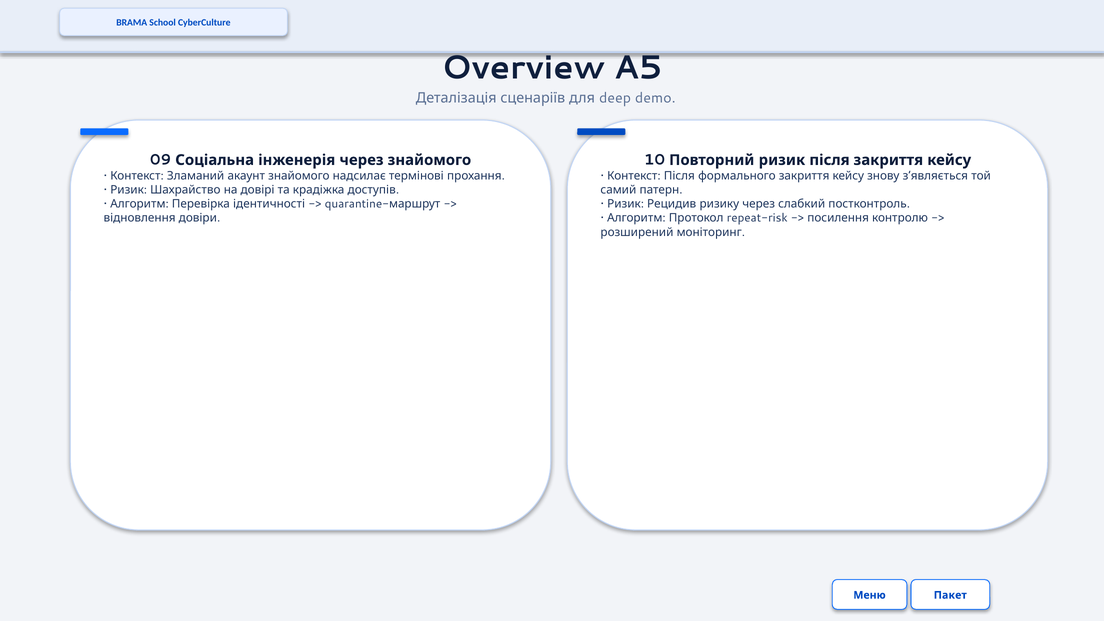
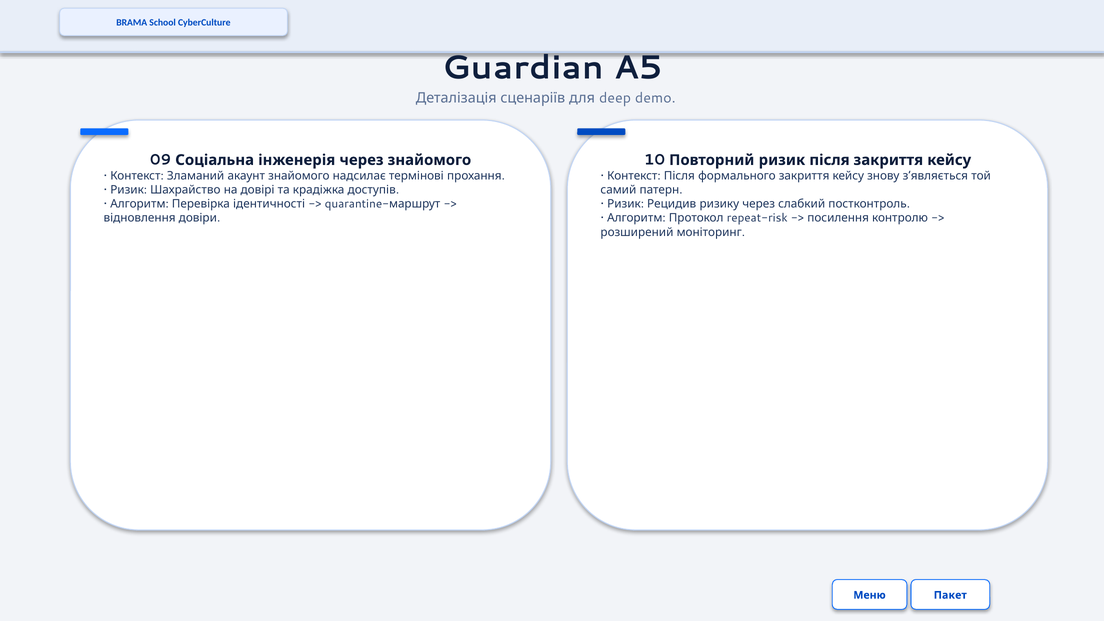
Overview: Overview -> Guardian (523, 68)
